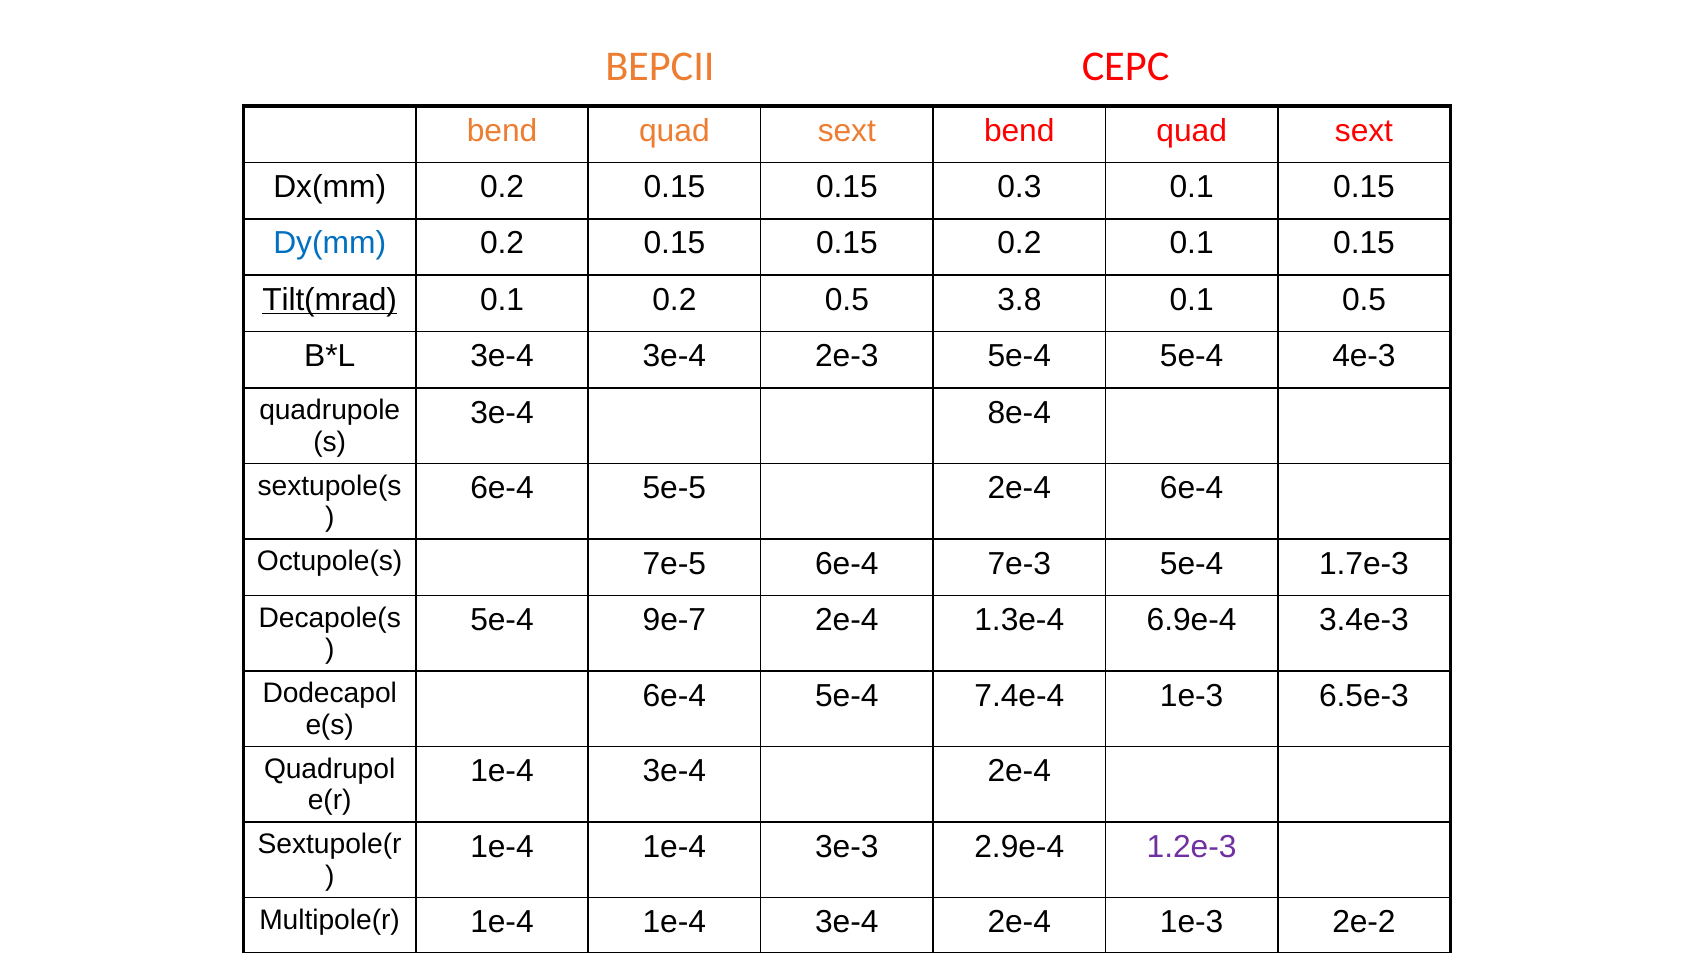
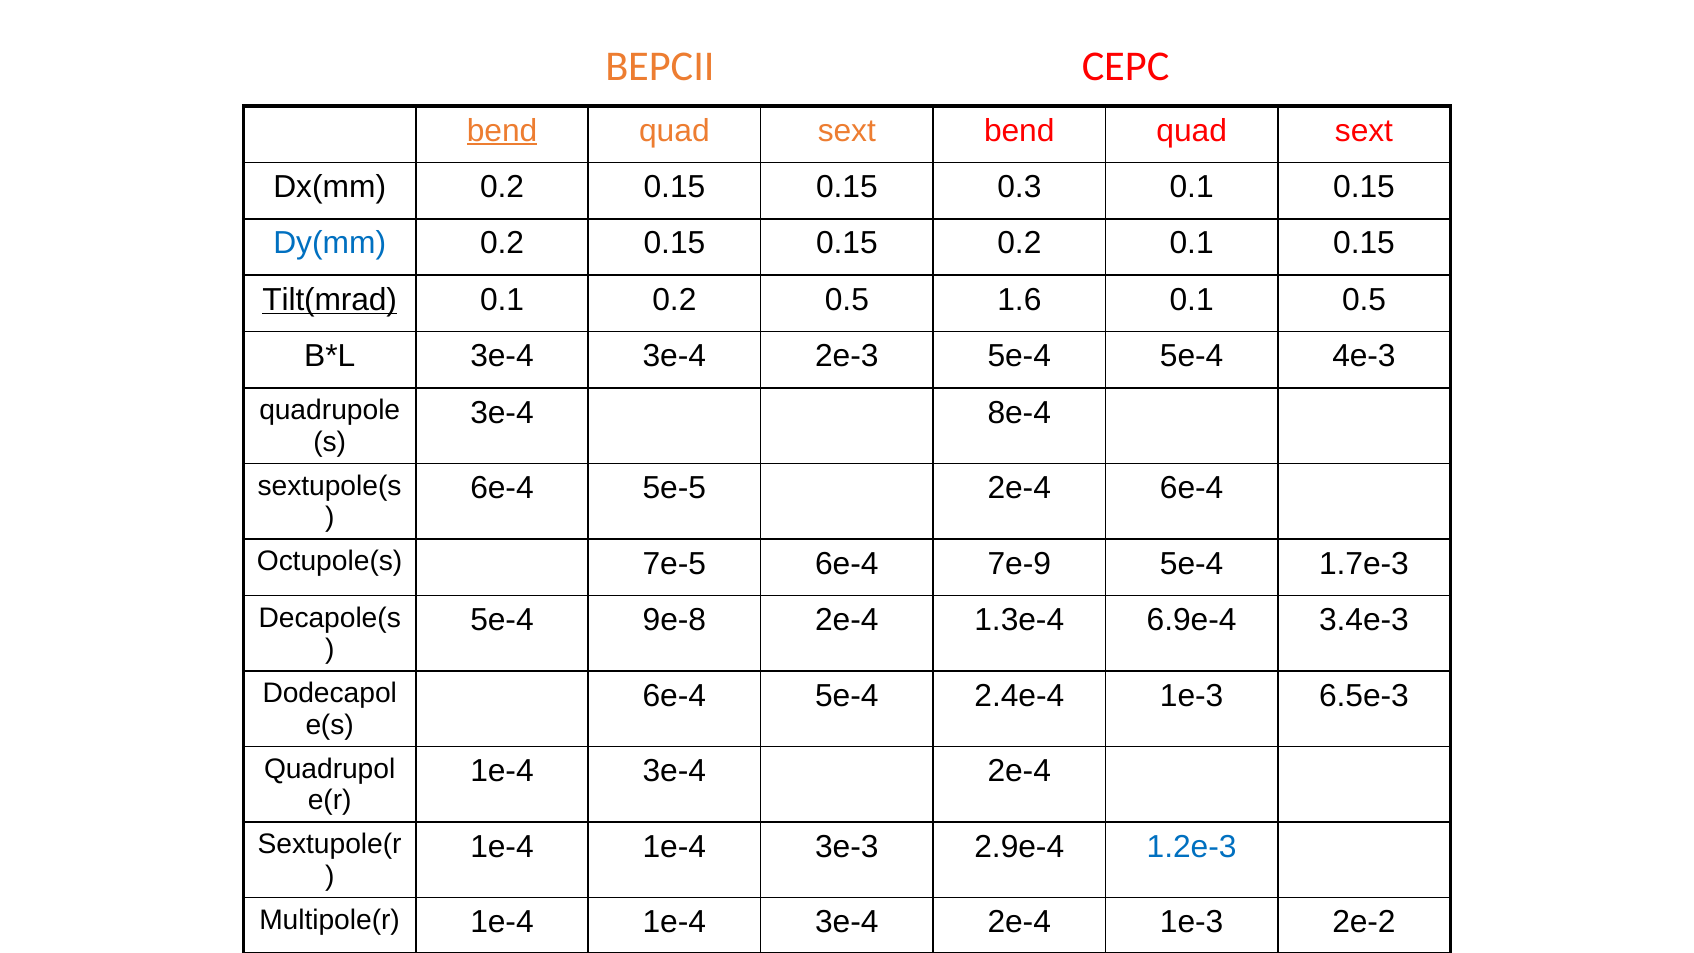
bend underline: none -> present (502, 131)
3.8: 3.8 -> 1.6 (1019, 300)
7e-3: 7e-3 -> 7e-9 (1019, 564)
9e-7: 9e-7 -> 9e-8 (674, 620)
7.4e-4: 7.4e-4 -> 2.4e-4 (1019, 696)
1.2e-3 colour: purple -> blue (1192, 846)
